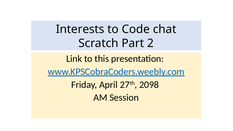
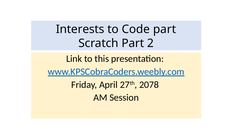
Code chat: chat -> part (165, 29)
2098: 2098 -> 2078 (149, 85)
